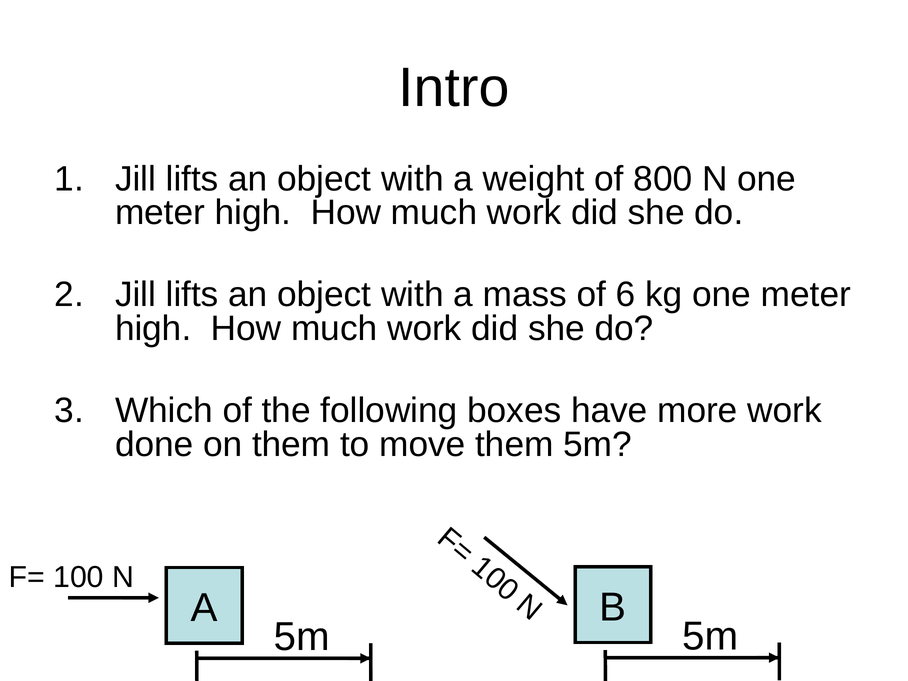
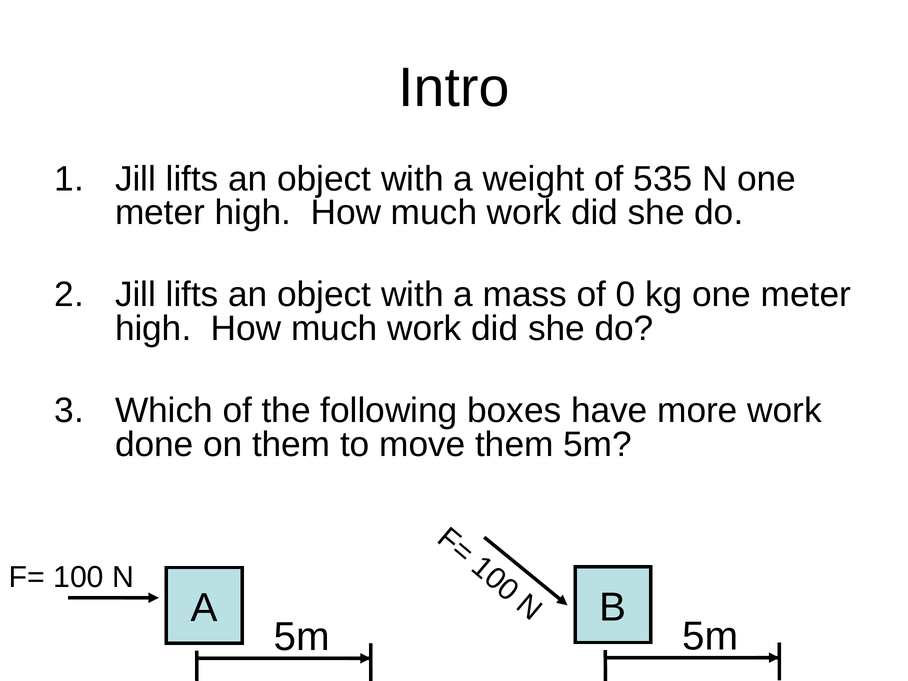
800: 800 -> 535 (663, 179)
of 6: 6 -> 0 (626, 295)
